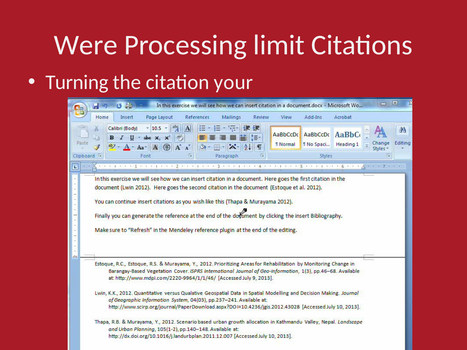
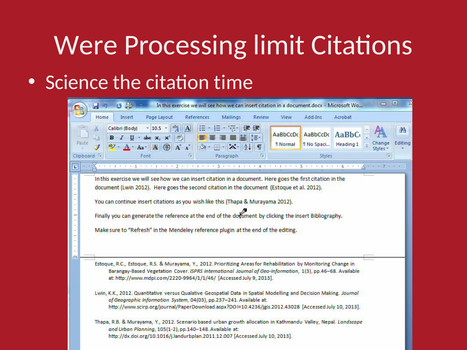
Turning: Turning -> Science (77, 82)
your: your -> time (234, 82)
